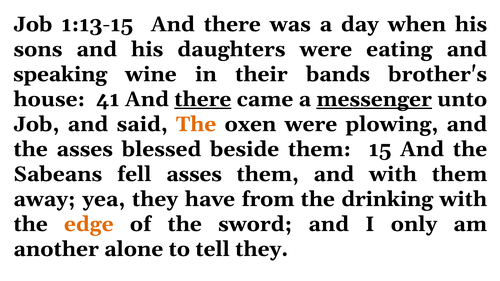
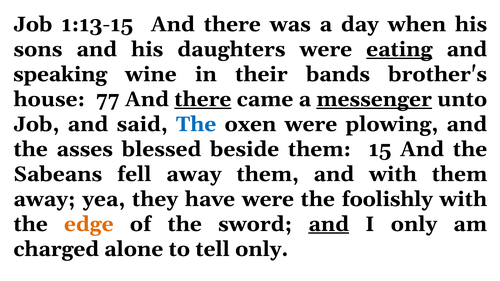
eating underline: none -> present (399, 49)
41: 41 -> 77 (108, 99)
The colour: orange -> blue (196, 124)
fell asses: asses -> away (194, 174)
have from: from -> were (268, 199)
drinking: drinking -> foolishly (387, 199)
and underline: none -> present (329, 224)
another: another -> charged (56, 249)
tell they: they -> only (262, 249)
